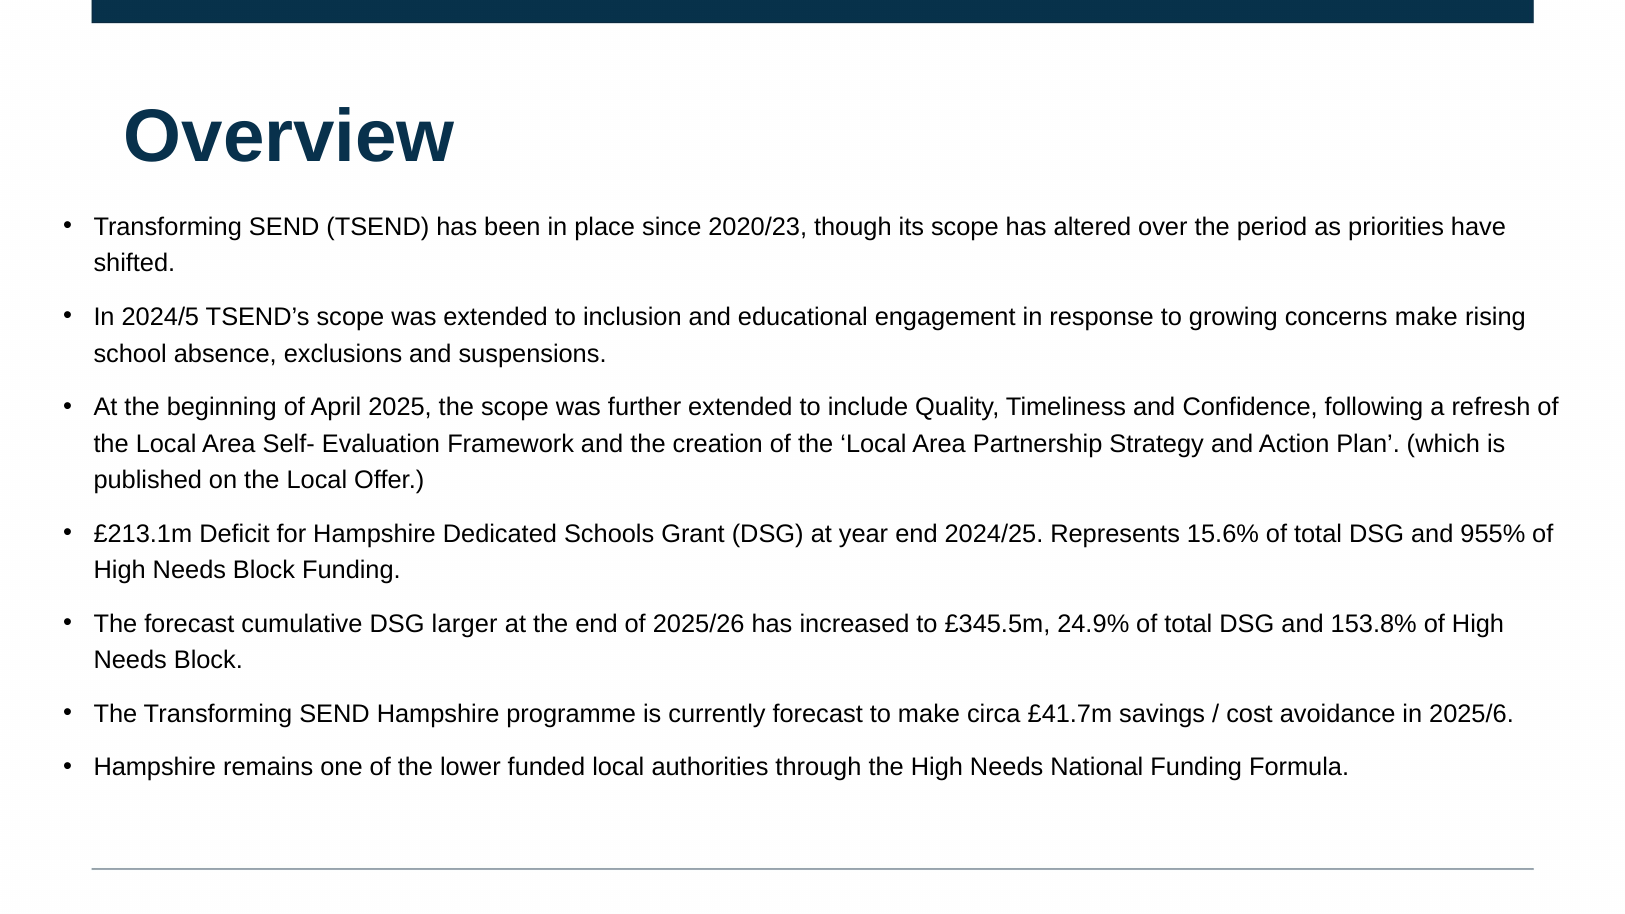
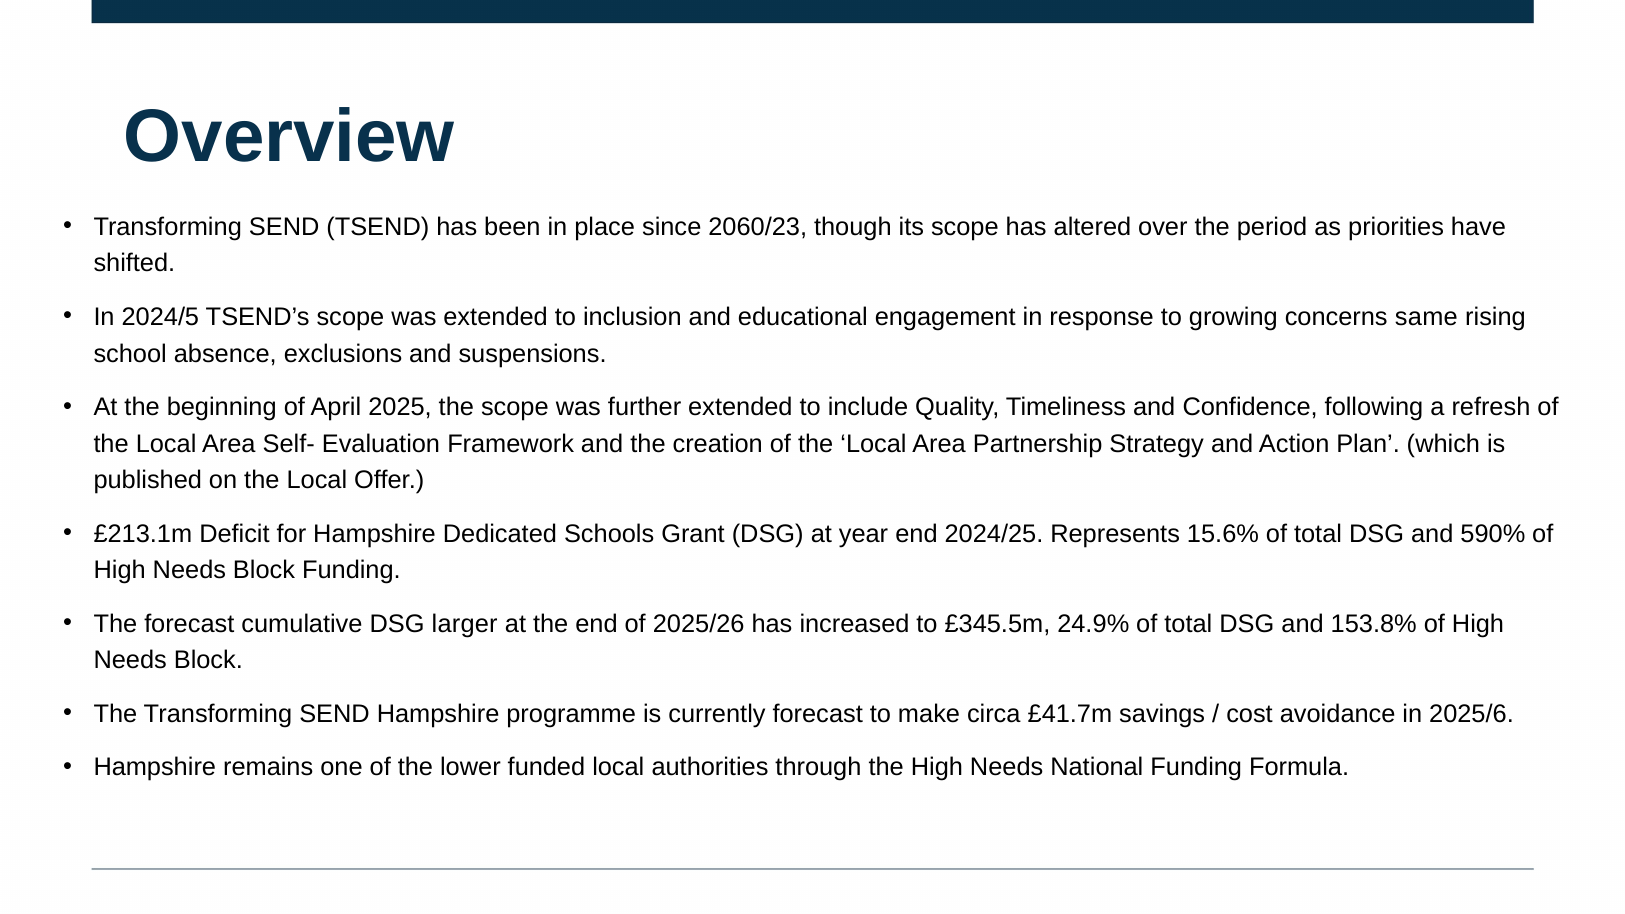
2020/23: 2020/23 -> 2060/23 (758, 227)
concerns make: make -> same (1426, 317)
955%: 955% -> 590% (1493, 534)
